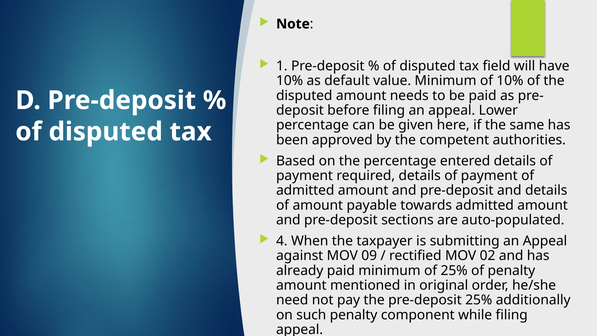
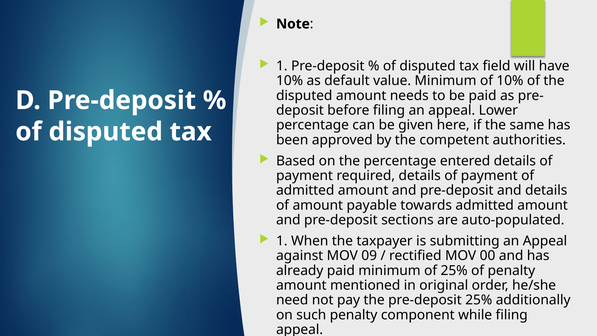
4: 4 -> 1 (282, 241)
02: 02 -> 00 (488, 256)
